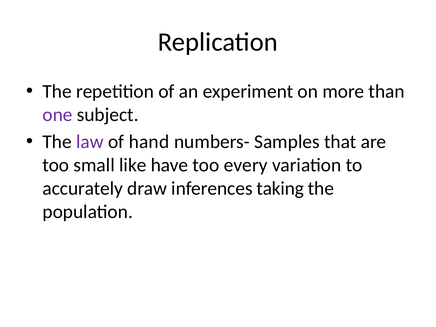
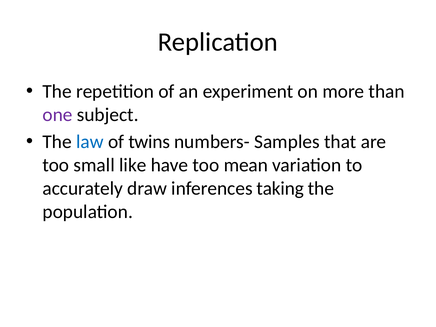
law colour: purple -> blue (90, 142)
hand: hand -> twins (149, 142)
every: every -> mean (246, 165)
